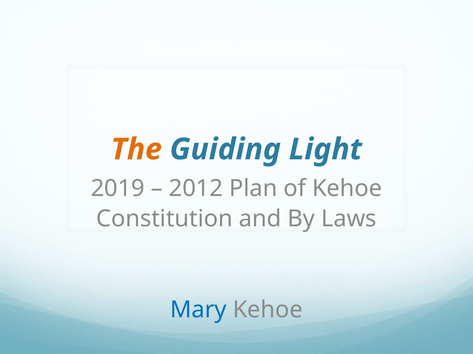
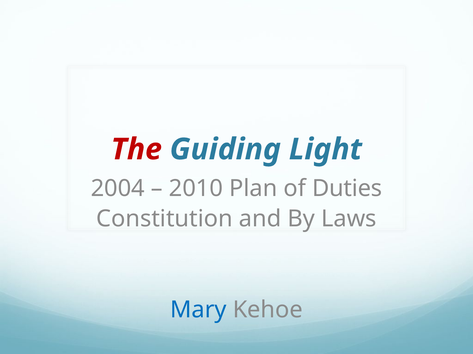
The colour: orange -> red (136, 150)
2019: 2019 -> 2004 (118, 189)
2012: 2012 -> 2010 (196, 189)
of Kehoe: Kehoe -> Duties (347, 189)
